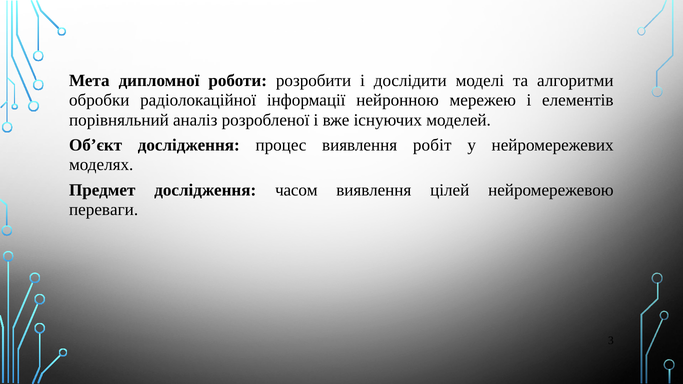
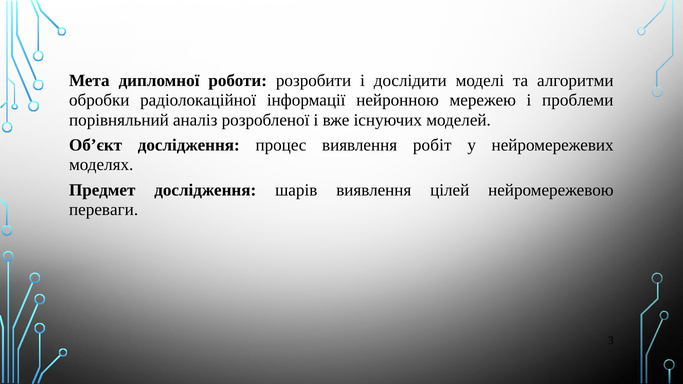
елементів: елементів -> проблеми (578, 100)
часом: часом -> шарів (296, 190)
